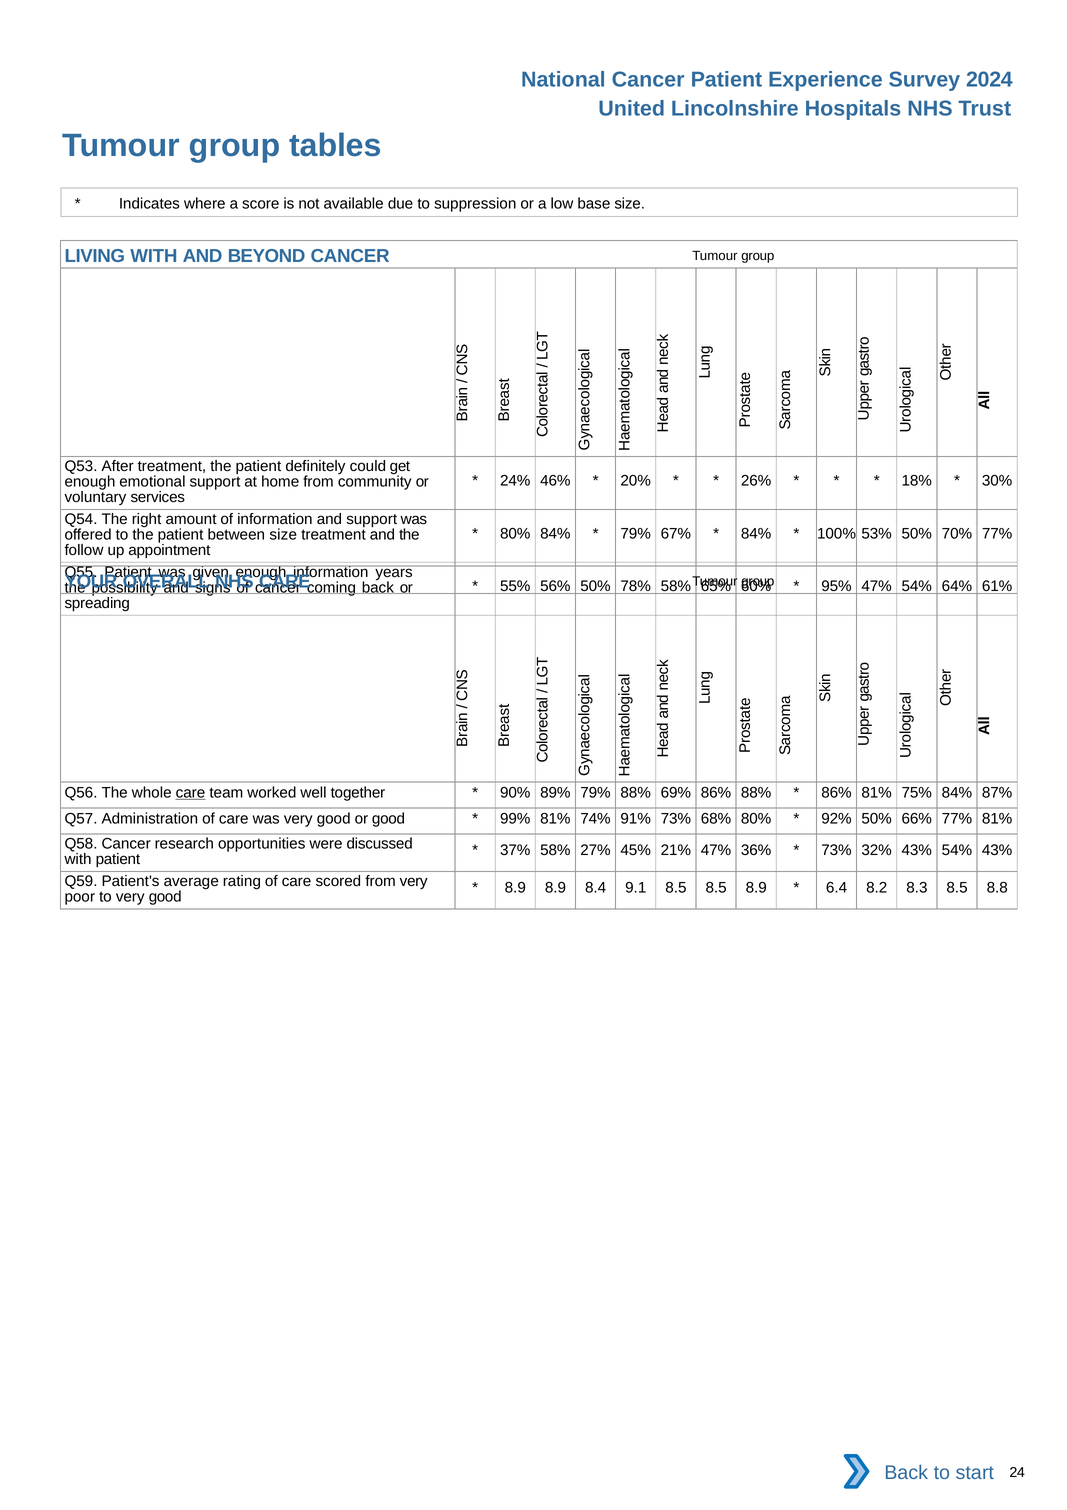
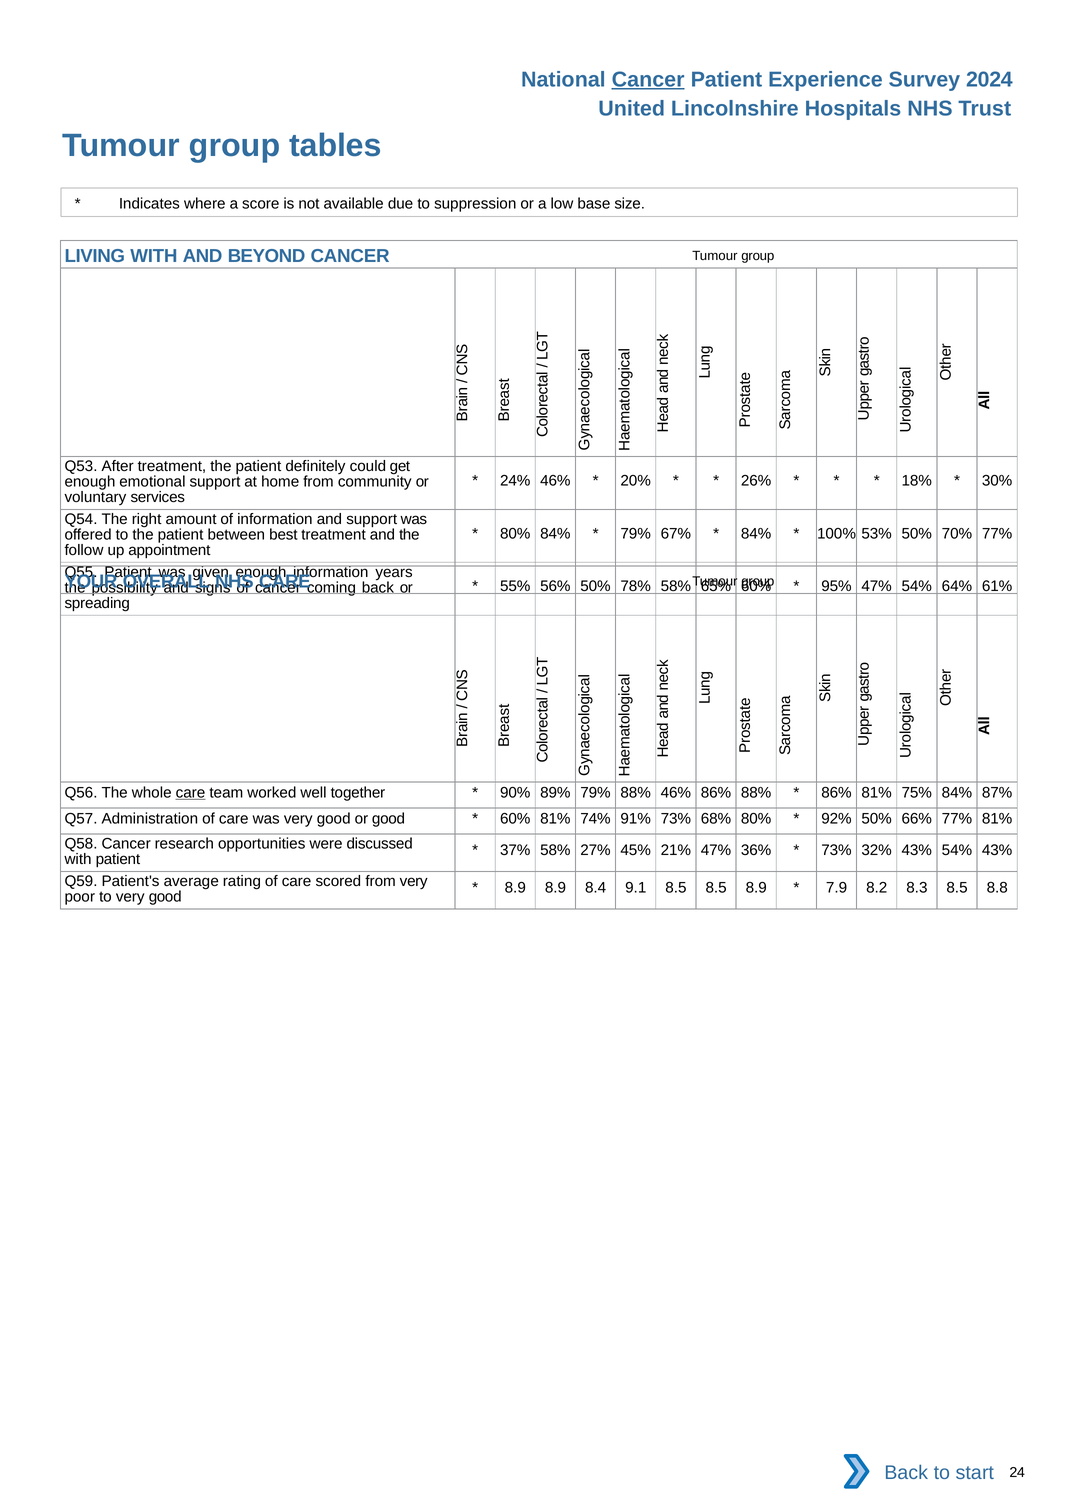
Cancer underline: none -> present (648, 80)
between size: size -> best (283, 535)
88% 69%: 69% -> 46% (676, 793)
99%: 99% -> 60% (515, 819)
6.4: 6.4 -> 7.9 (837, 888)
